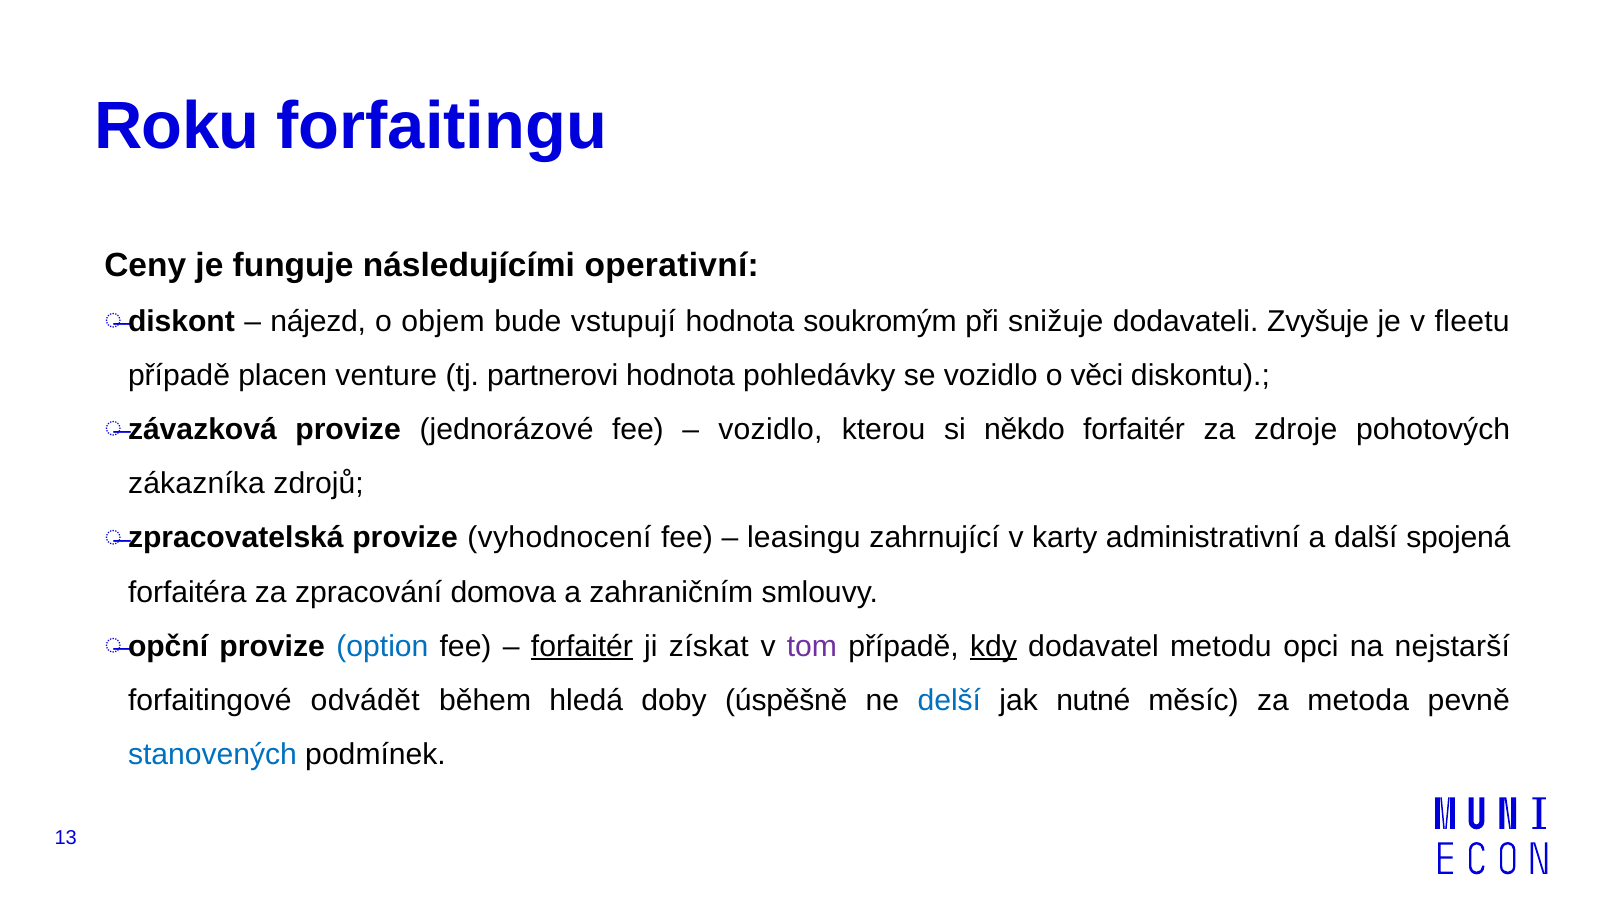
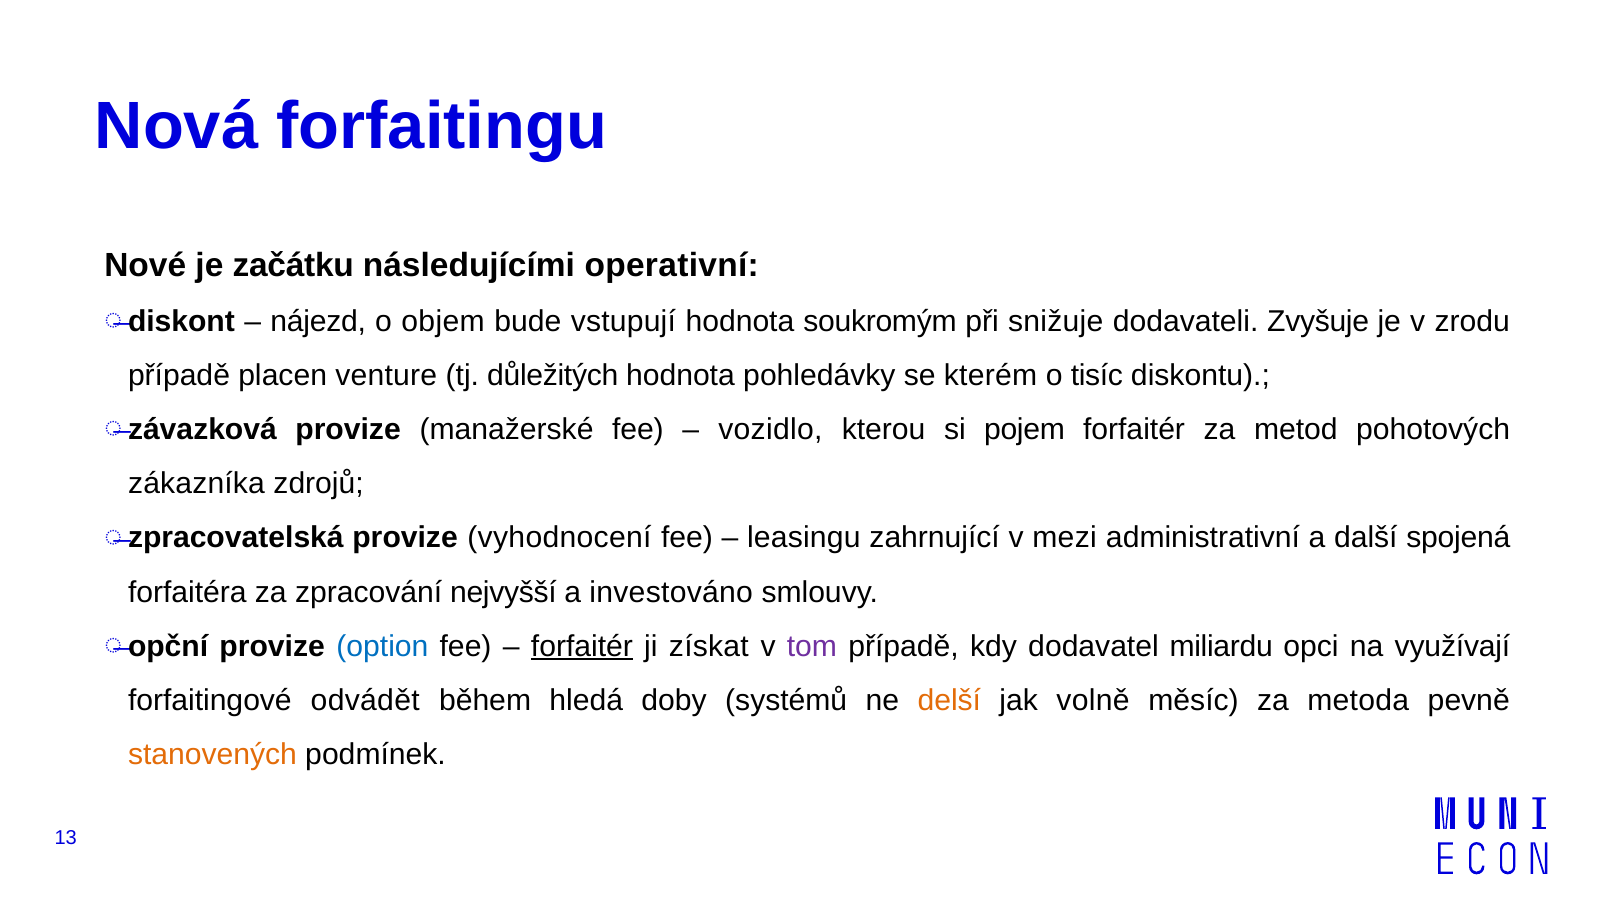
Roku: Roku -> Nová (177, 126)
Ceny: Ceny -> Nové (145, 265)
funguje: funguje -> začátku (293, 265)
fleetu: fleetu -> zrodu (1472, 321)
partnerovi: partnerovi -> důležitých (553, 376)
se vozidlo: vozidlo -> kterém (991, 376)
věci: věci -> tisíc (1097, 376)
jednorázové: jednorázové -> manažerské (507, 430)
někdo: někdo -> pojem (1025, 430)
zdroje: zdroje -> metod (1296, 430)
karty: karty -> mezi (1065, 538)
domova: domova -> nejvyšší (503, 592)
zahraničním: zahraničním -> investováno (671, 592)
kdy underline: present -> none (993, 647)
metodu: metodu -> miliardu (1221, 647)
nejstarší: nejstarší -> využívají (1453, 647)
úspěšně: úspěšně -> systémů (786, 701)
delší colour: blue -> orange (949, 701)
nutné: nutné -> volně (1093, 701)
stanovených colour: blue -> orange (212, 755)
